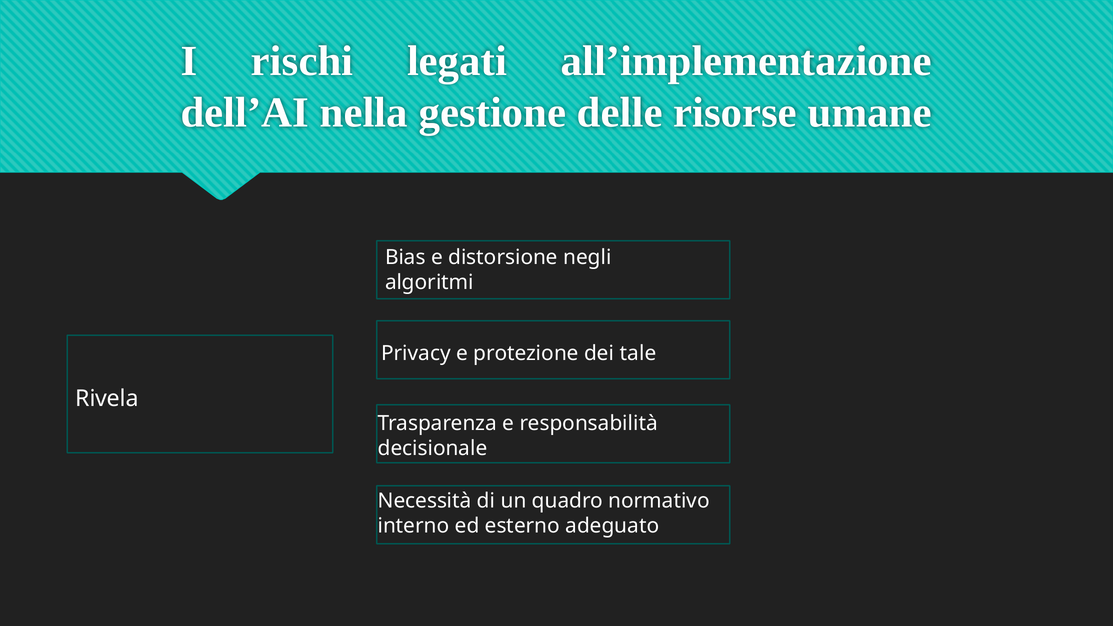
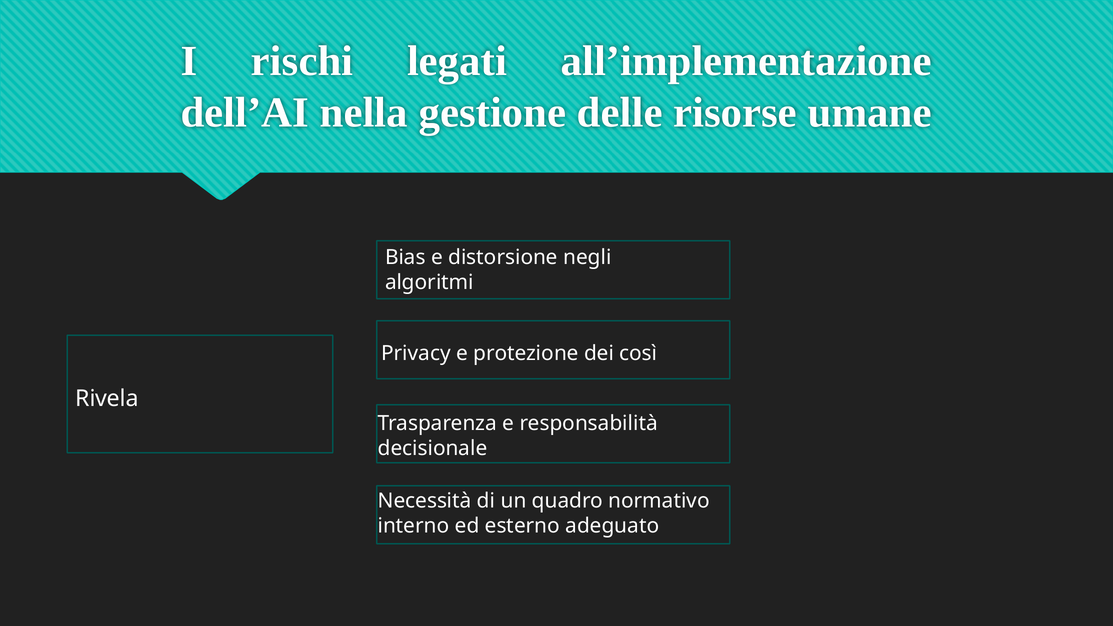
tale: tale -> così (638, 353)
